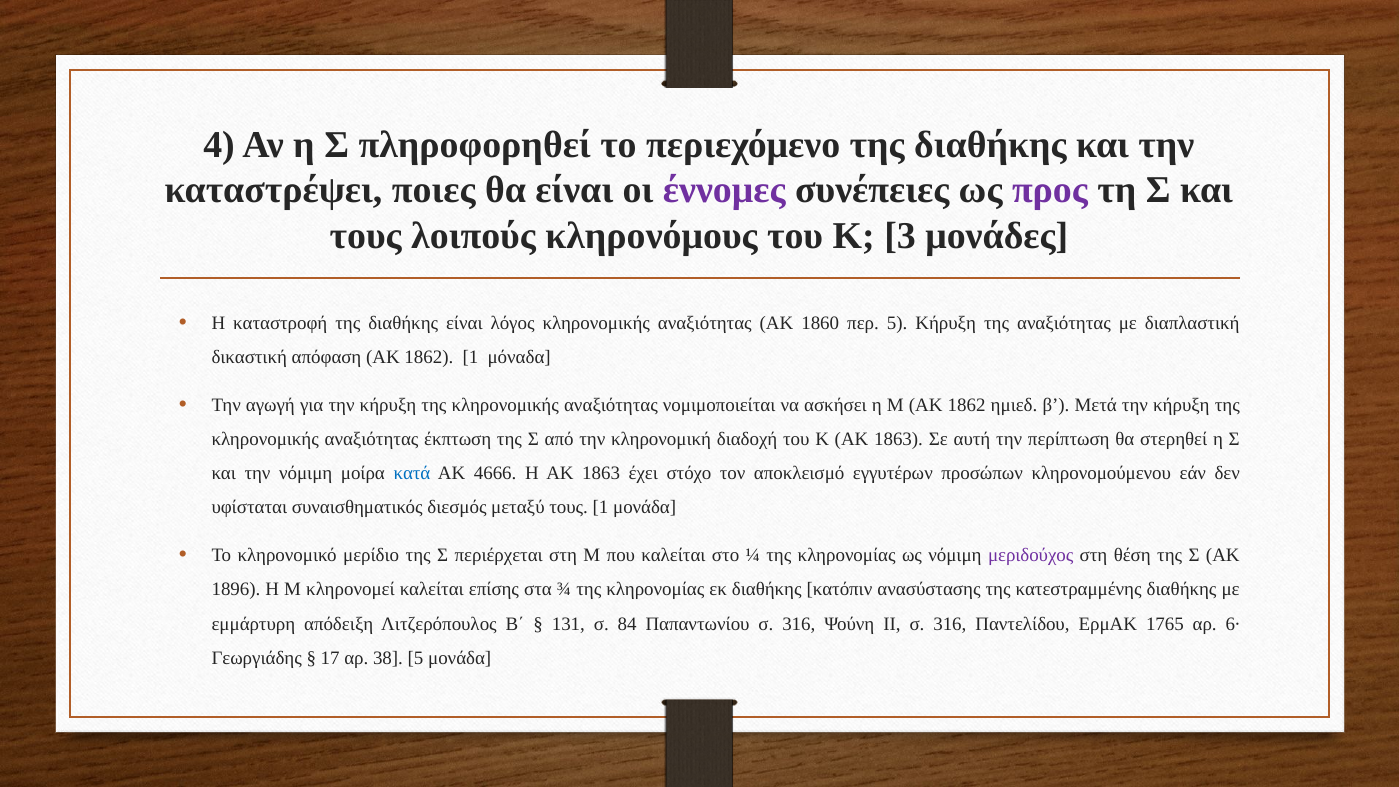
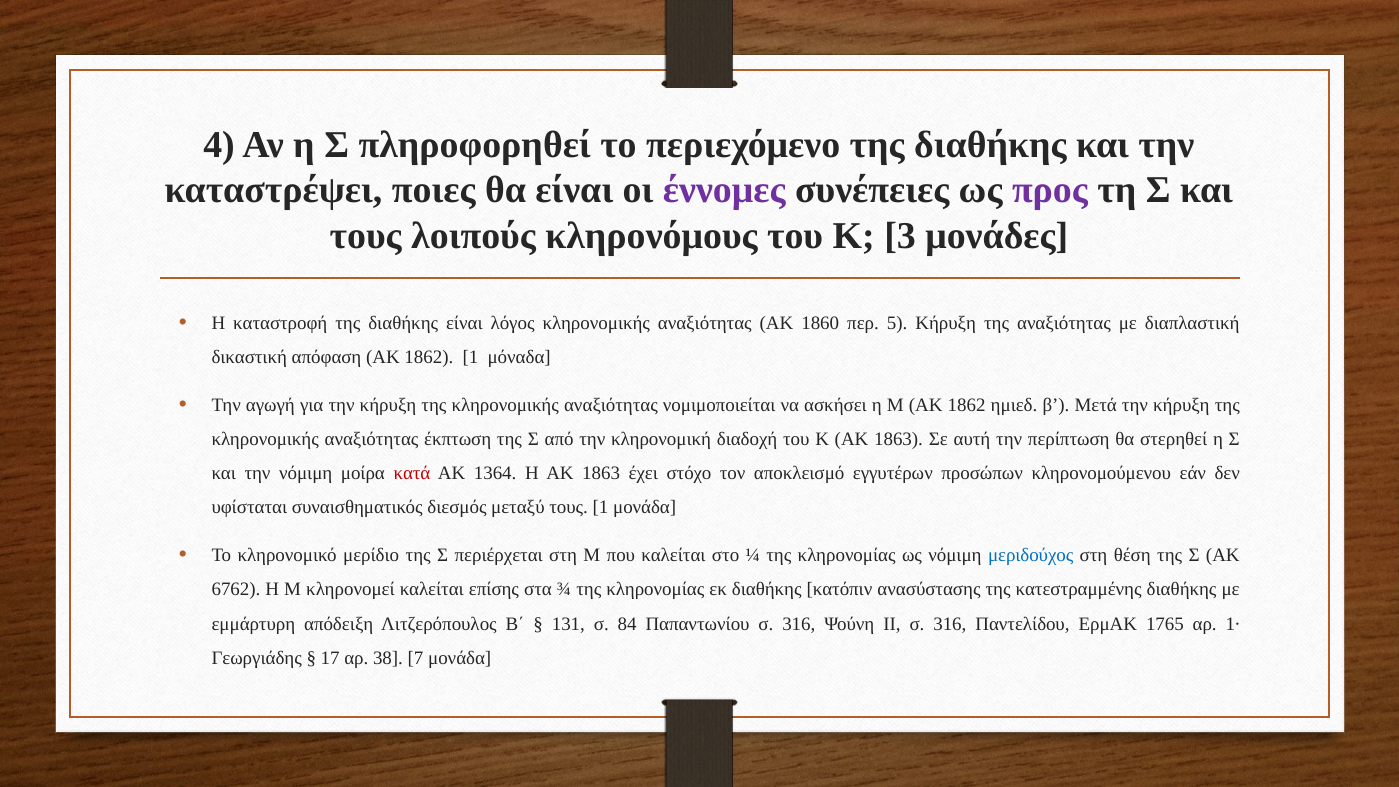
κατά colour: blue -> red (412, 473)
4666: 4666 -> 1364 (495, 473)
μεριδούχος colour: purple -> blue (1031, 555)
1896: 1896 -> 6762 (236, 590)
6∙: 6∙ -> 1∙ (1233, 624)
38 5: 5 -> 7 (416, 658)
